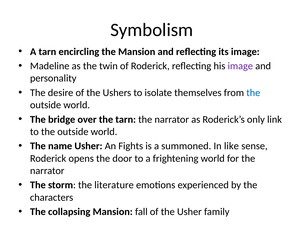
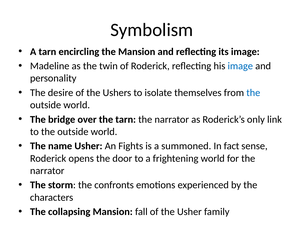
image colour: purple -> blue (240, 66)
like: like -> fact (232, 146)
literature: literature -> confronts (114, 185)
